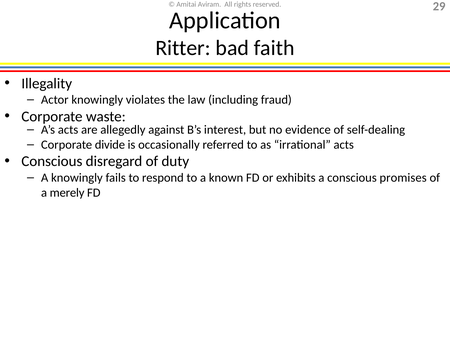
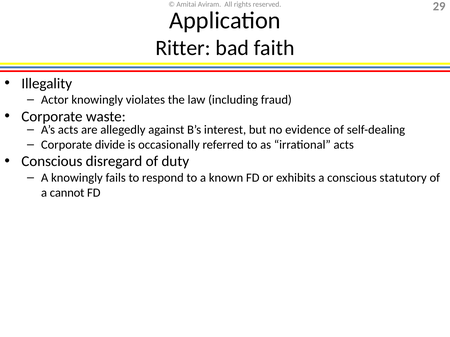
promises: promises -> statutory (403, 178)
merely: merely -> cannot (67, 193)
